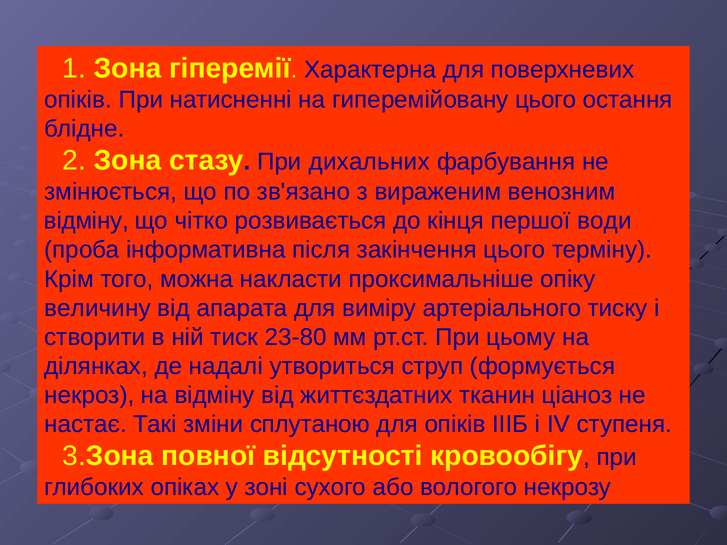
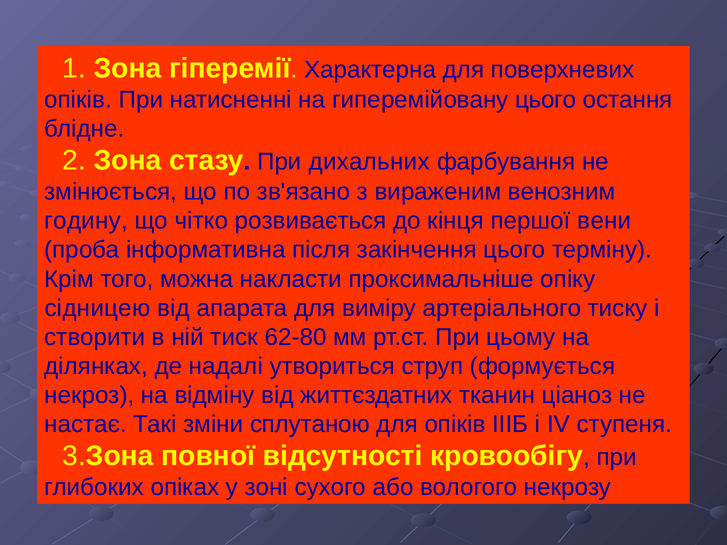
відміну: відміну -> годину (86, 221)
води: води -> вени (604, 221)
величину: величину -> сідницею (97, 308)
23-80: 23-80 -> 62-80 (296, 337)
